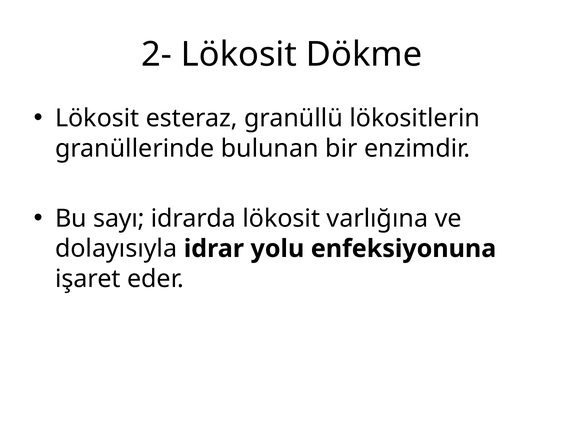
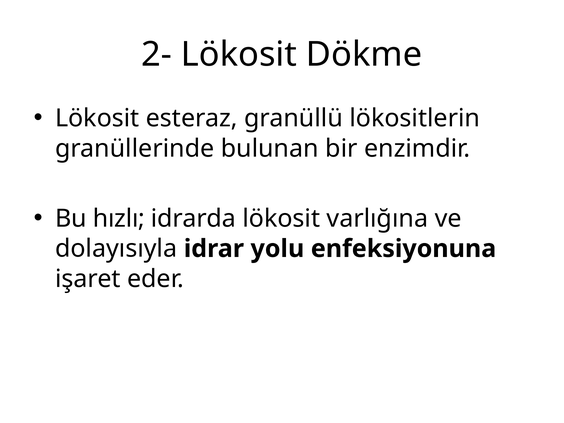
sayı: sayı -> hızlı (119, 219)
